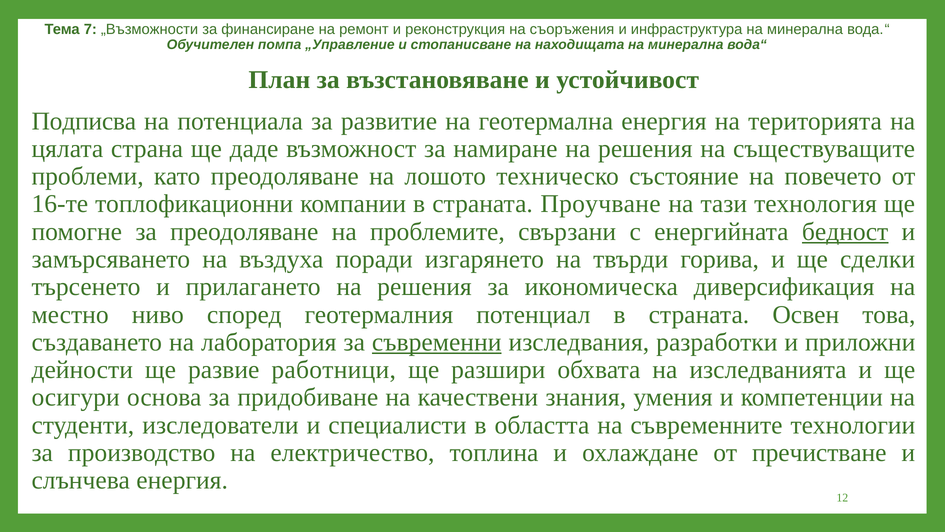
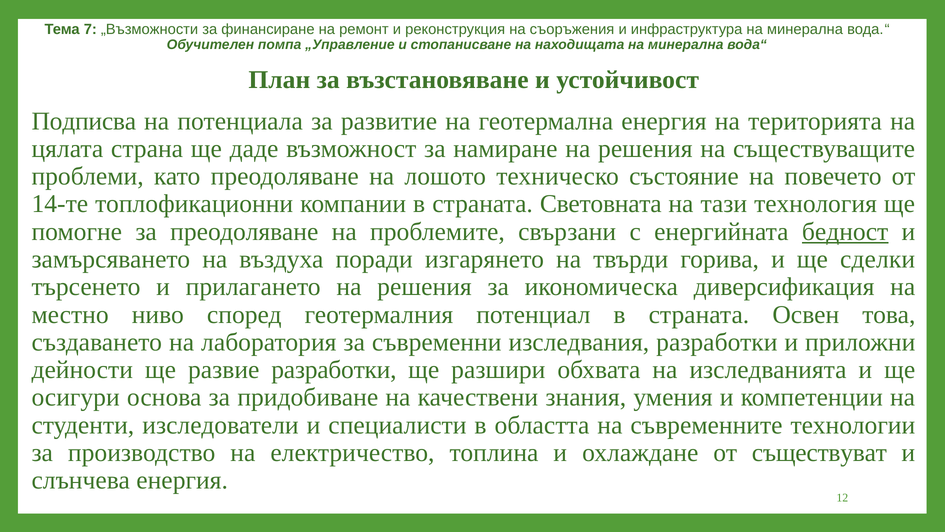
16-те: 16-те -> 14-те (60, 204)
Проучване: Проучване -> Световната (601, 204)
съвременни underline: present -> none (437, 342)
развие работници: работници -> разработки (334, 370)
пречистване: пречистване -> съществуват (819, 452)
